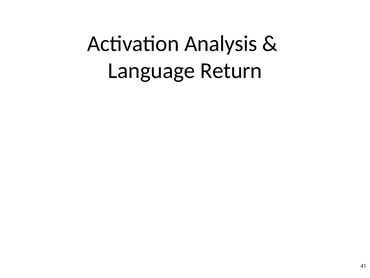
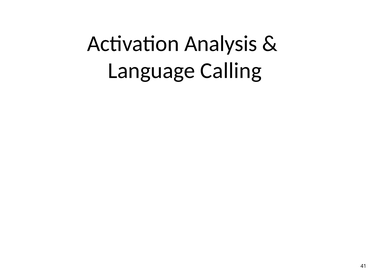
Return: Return -> Calling (231, 71)
